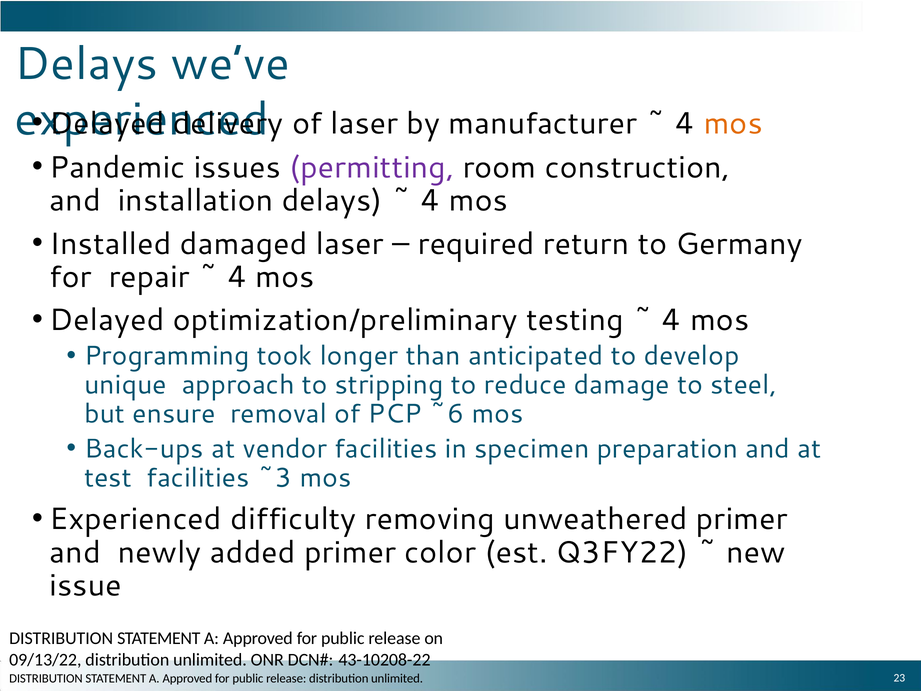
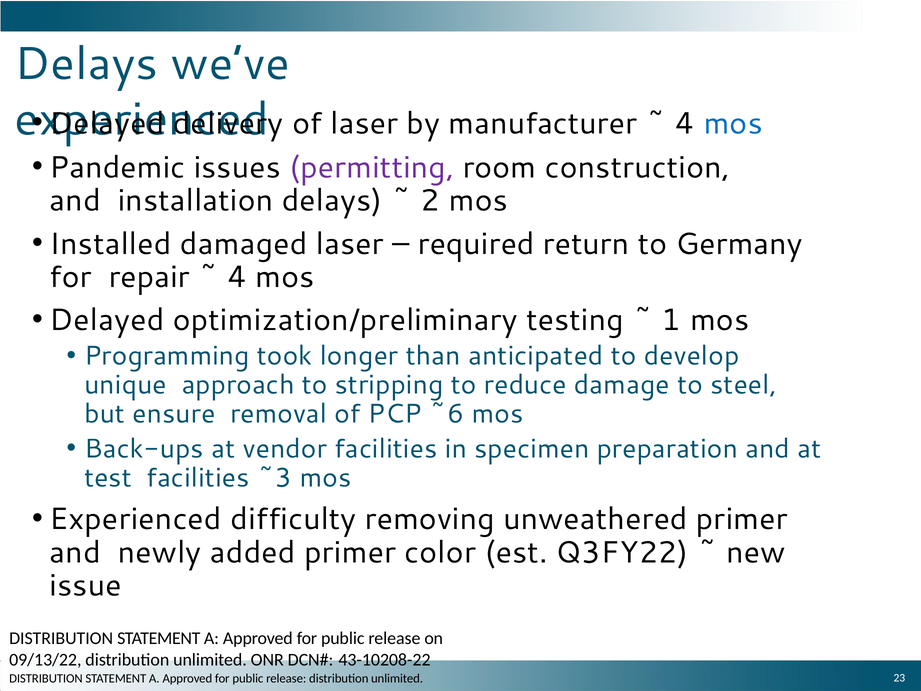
mos colour: orange -> blue (733, 123)
4: 4 -> 2 (430, 201)
4: 4 -> 1 (671, 320)
